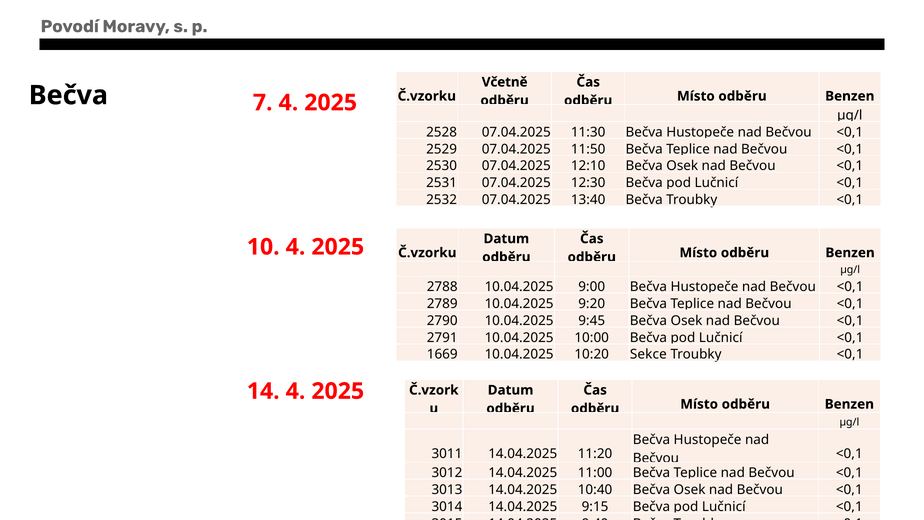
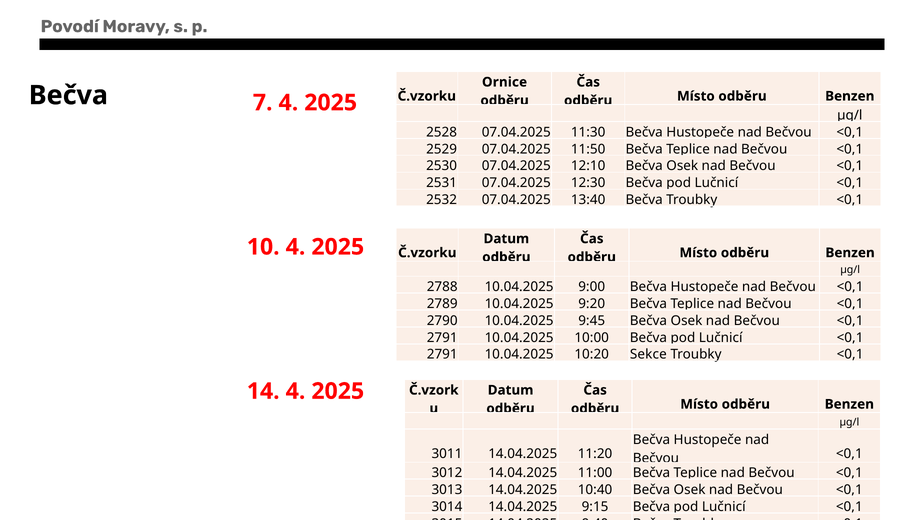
Včetně: Včetně -> Ornice (505, 82)
1669: 1669 -> 2791 (442, 354)
